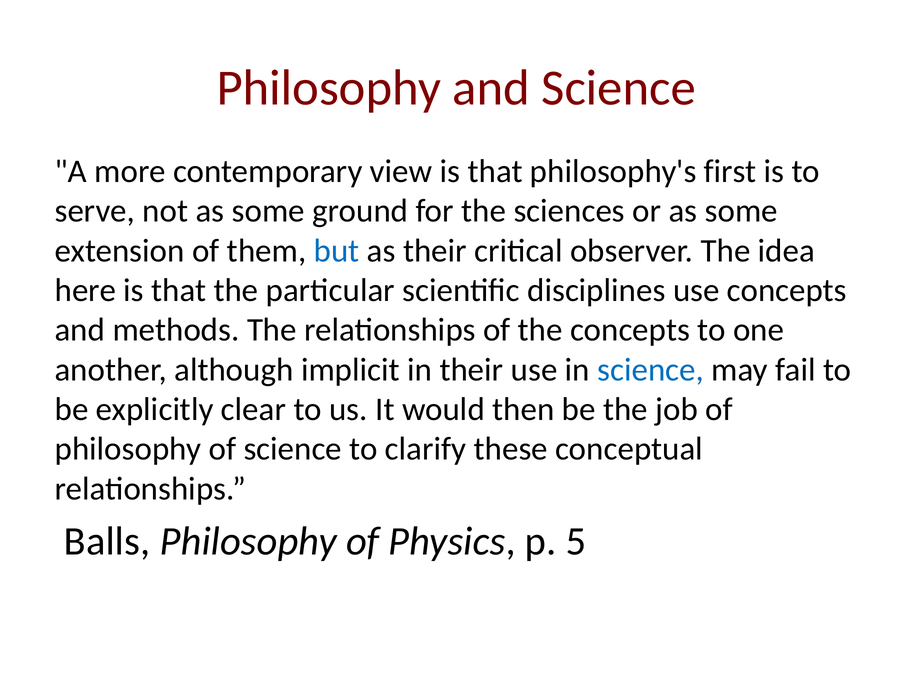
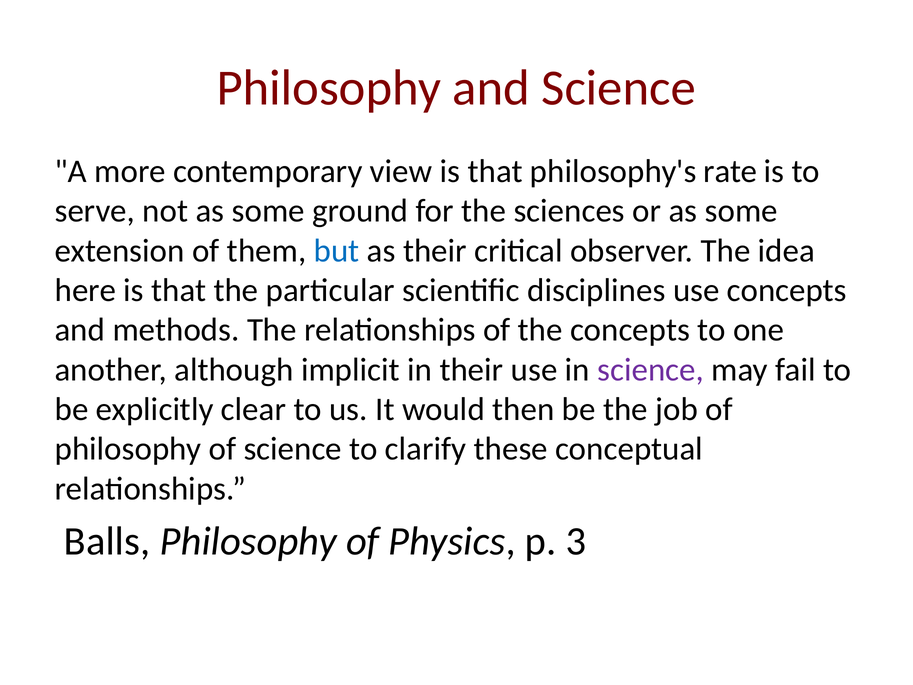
first: first -> rate (730, 171)
science colour: blue -> purple (651, 370)
5: 5 -> 3 (576, 541)
